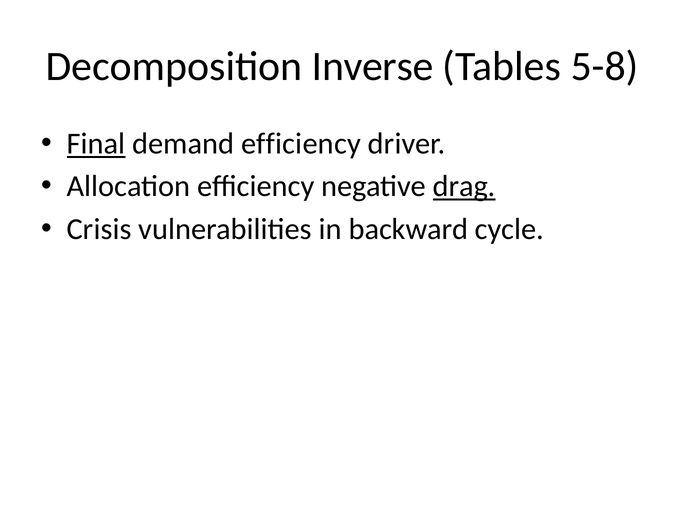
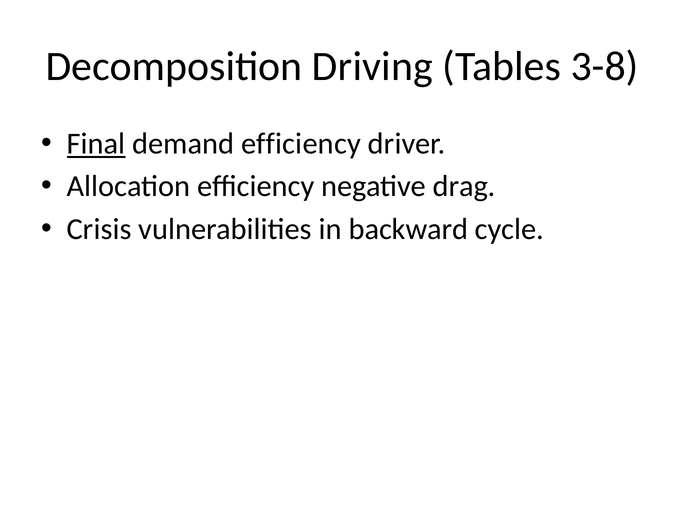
Inverse: Inverse -> Driving (372, 66)
5-8: 5-8 -> 3-8 (604, 66)
drag underline: present -> none (464, 186)
